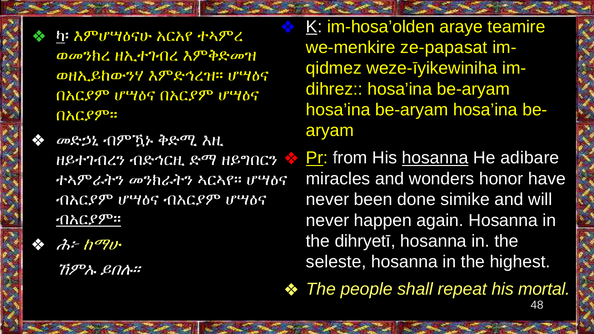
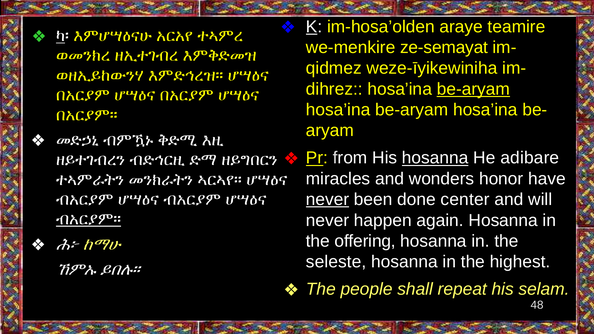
ze-papasat: ze-papasat -> ze-semayat (444, 47)
be-aryam underline: none -> present (473, 89)
never underline: none -> present (328, 200)
simike: simike -> center (465, 200)
dihryetī: dihryetī -> offering (365, 241)
mortal: mortal -> selam (544, 289)
